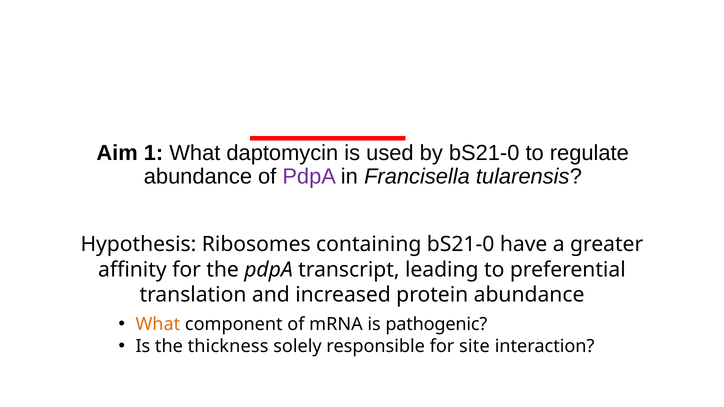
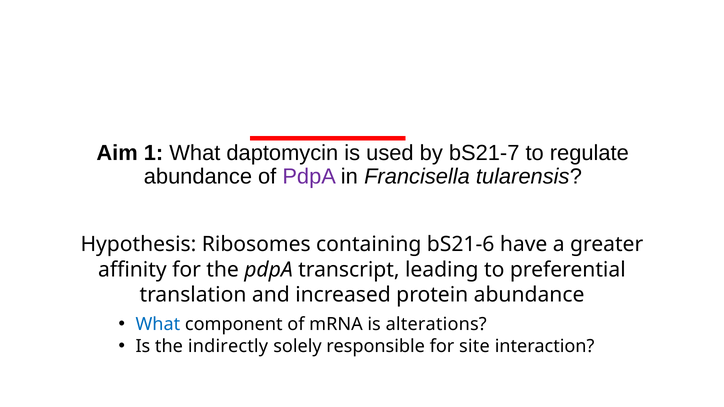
by bS21-0: bS21-0 -> bS21-7 (484, 153)
containing bS21-0: bS21-0 -> bS21-6 (461, 244)
What colour: orange -> blue (158, 325)
pathogenic: pathogenic -> alterations (436, 325)
thickness: thickness -> indirectly (228, 346)
